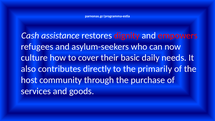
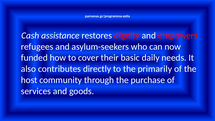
culture: culture -> funded (34, 58)
